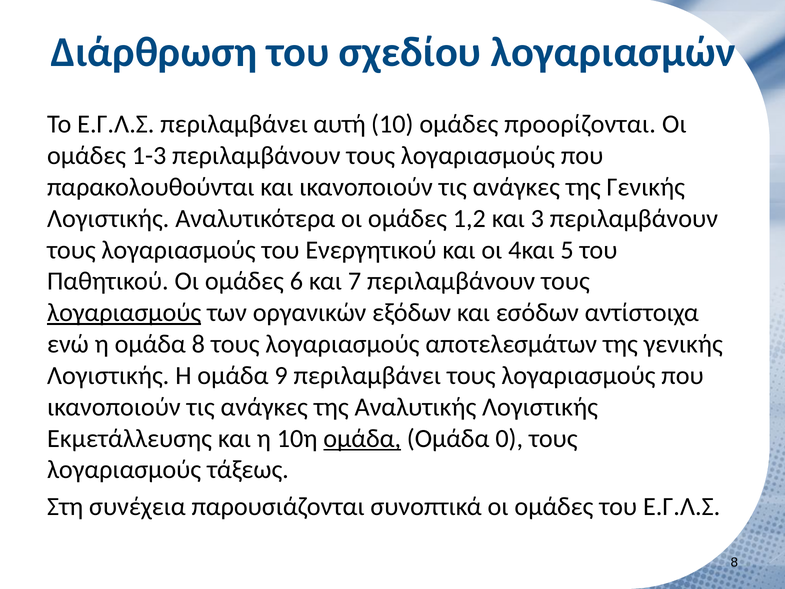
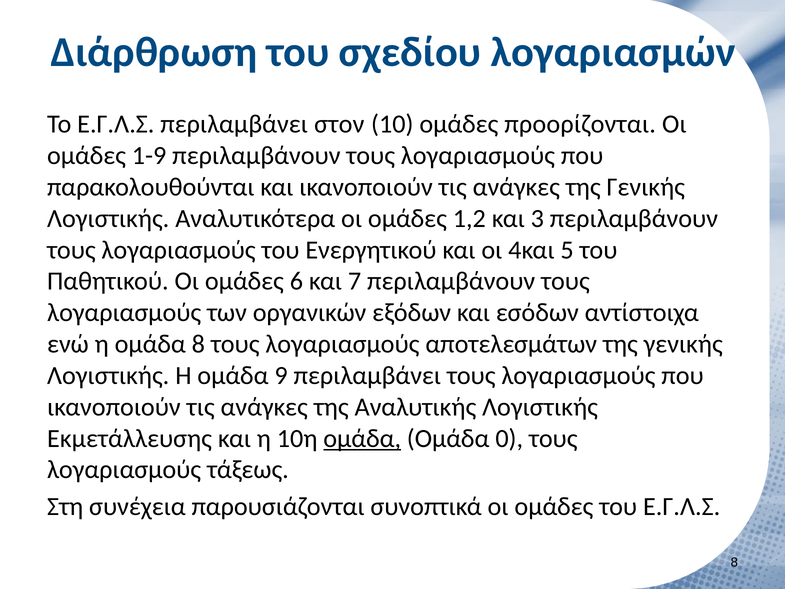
αυτή: αυτή -> στον (339, 124)
1-3: 1-3 -> 1-9 (149, 156)
λογαριασμούς underline: present -> none (124, 313)
